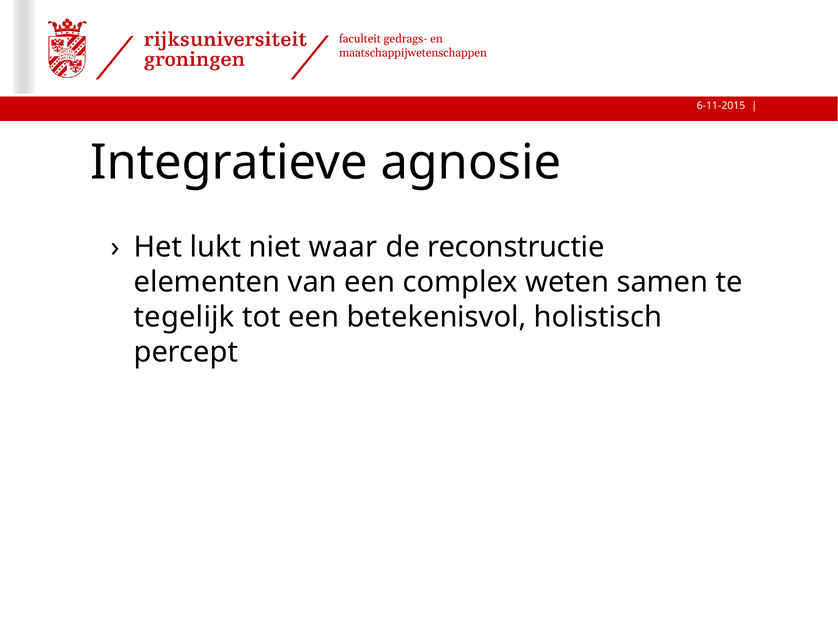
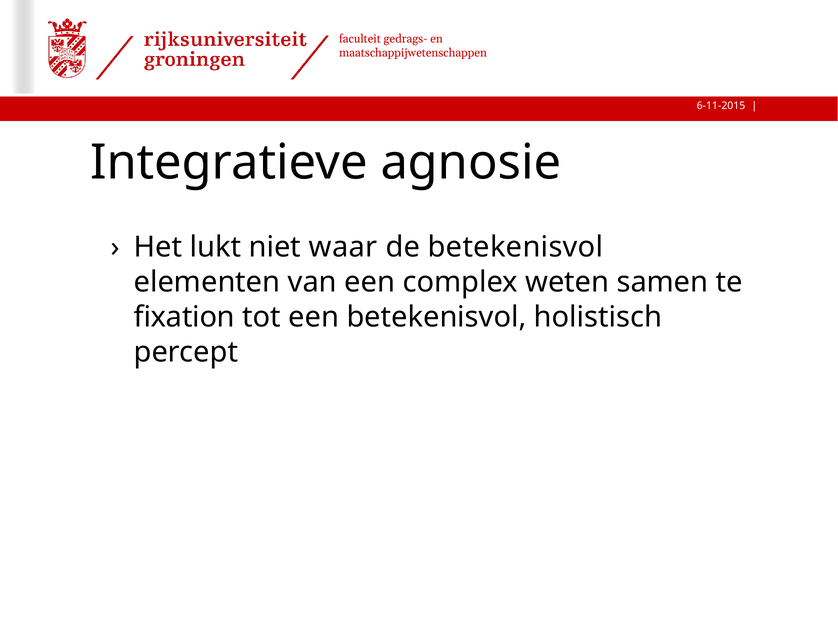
de reconstructie: reconstructie -> betekenisvol (515, 247)
tegelijk: tegelijk -> fixation (184, 317)
